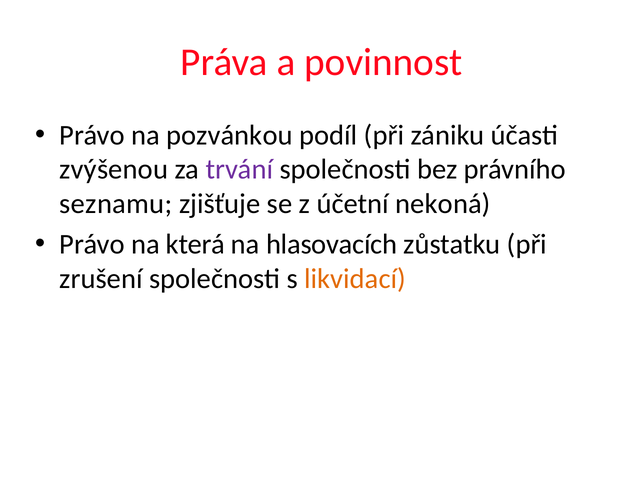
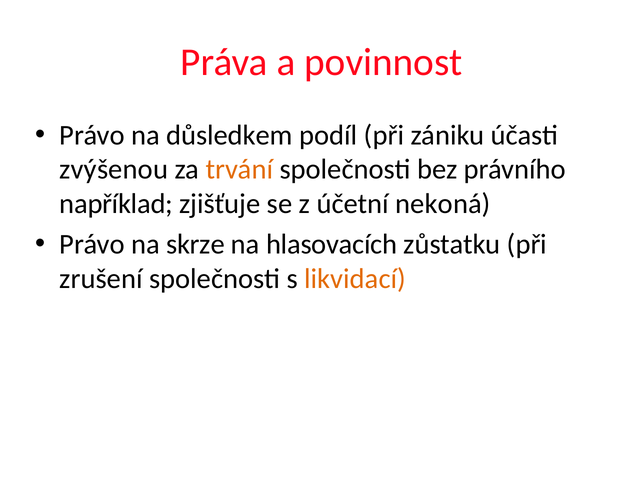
pozvánkou: pozvánkou -> důsledkem (229, 135)
trvání colour: purple -> orange (239, 169)
seznamu: seznamu -> například (116, 203)
která: která -> skrze (195, 244)
